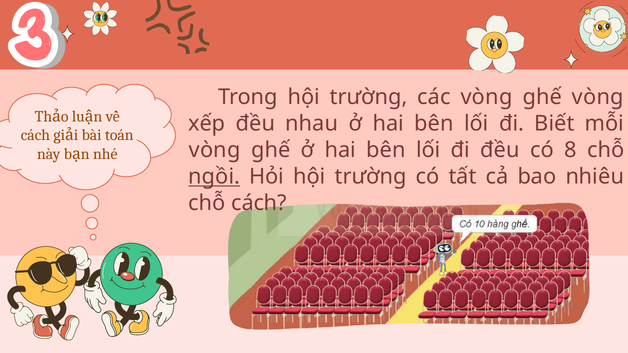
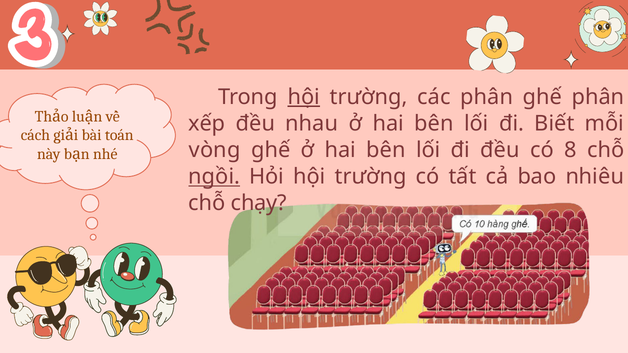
hội underline: none -> present (304, 97)
các vòng: vòng -> phân (487, 97)
ghế vòng: vòng -> phân (598, 97)
chỗ cách: cách -> chạy (259, 203)
